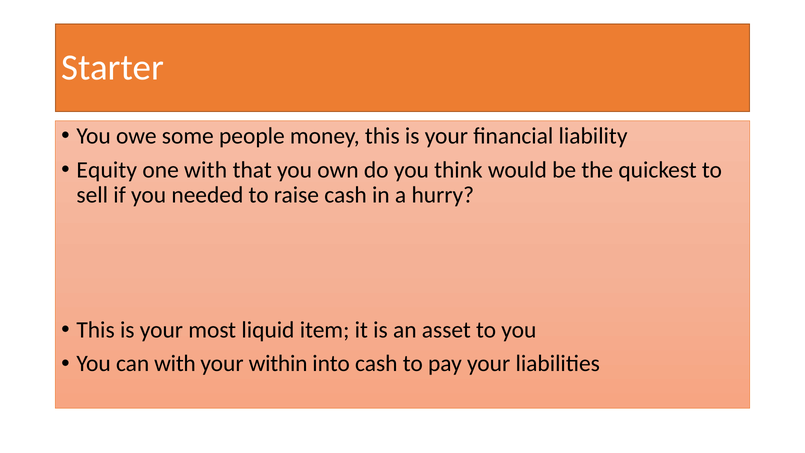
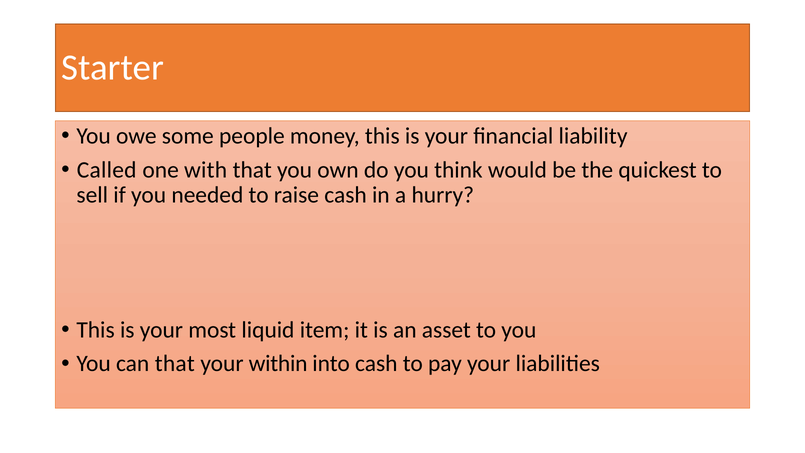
Equity: Equity -> Called (107, 170)
can with: with -> that (175, 364)
